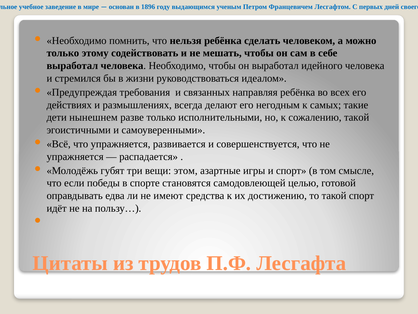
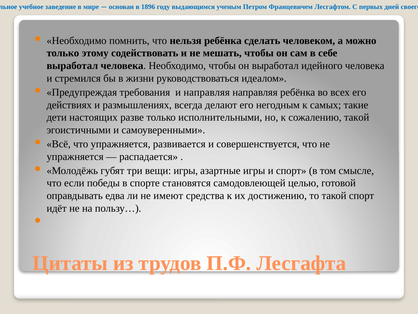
и связанных: связанных -> направляя (207, 92)
нынешнем: нынешнем -> настоящих (94, 117)
вещи этом: этом -> игры (186, 170)
